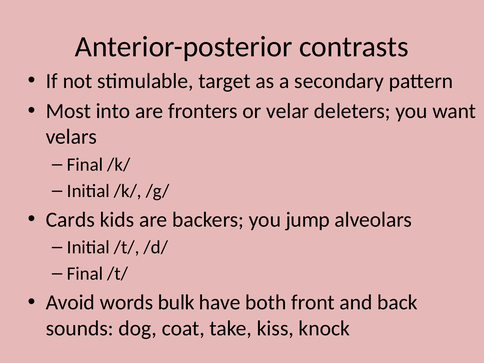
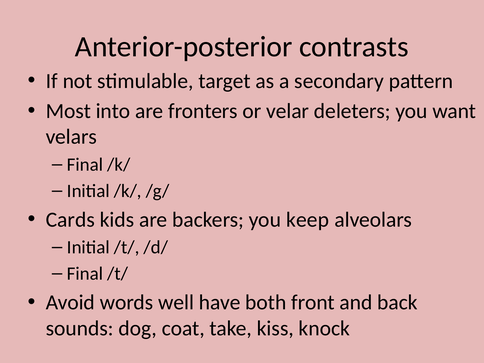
jump: jump -> keep (308, 220)
bulk: bulk -> well (176, 302)
